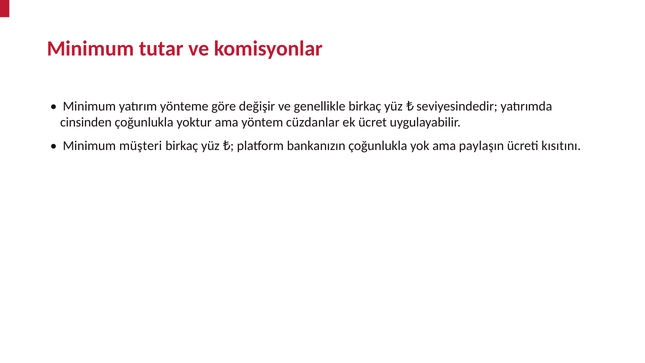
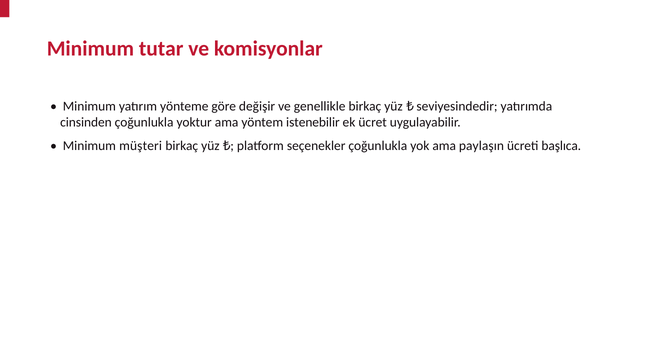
cüzdanlar: cüzdanlar -> istenebilir (313, 122)
bankanızın: bankanızın -> seçenekler (316, 146)
kısıtını: kısıtını -> başlıca (561, 146)
